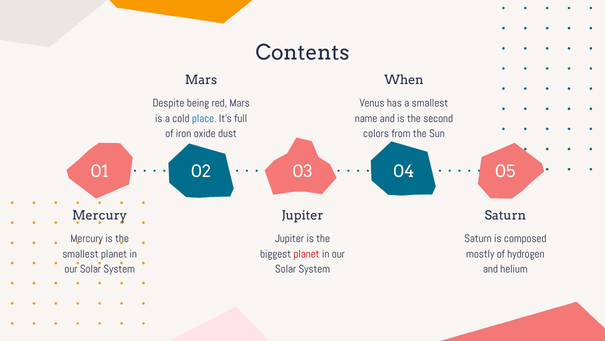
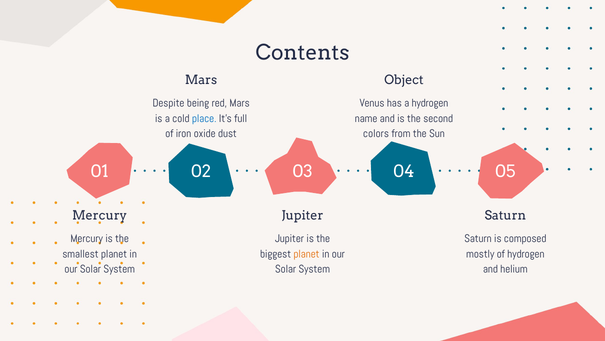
When: When -> Object (404, 80)
a smallest: smallest -> hydrogen (430, 103)
planet colour: red -> orange (307, 253)
